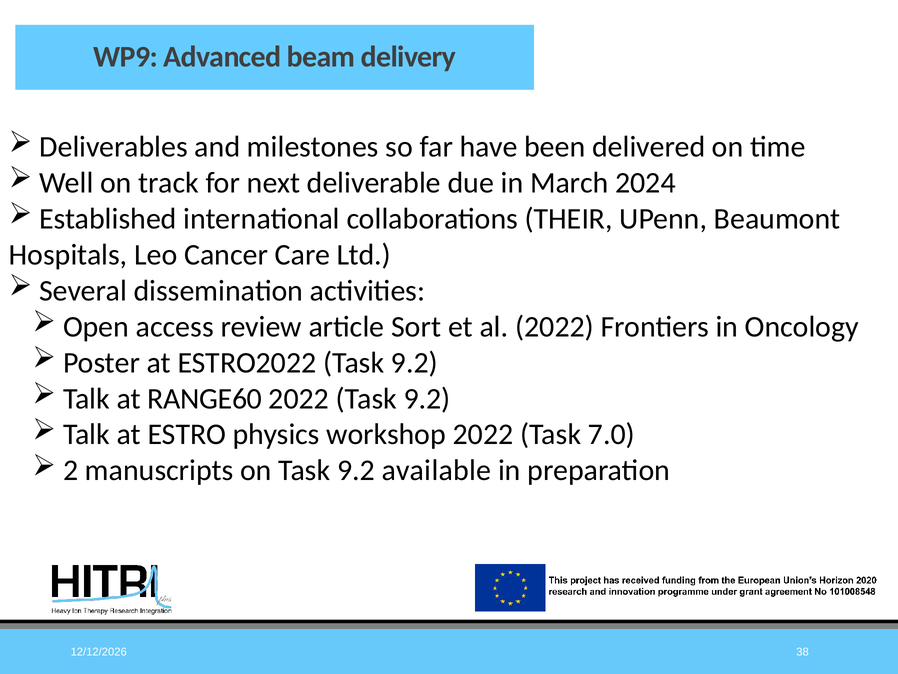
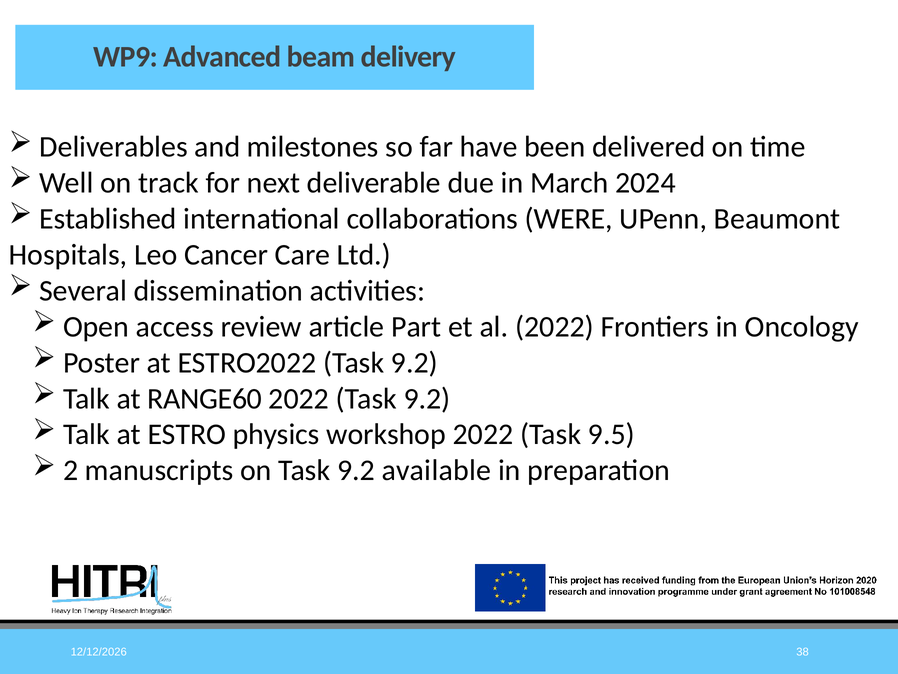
THEIR: THEIR -> WERE (569, 219)
Sort: Sort -> Part (416, 327)
7.0: 7.0 -> 9.5 (611, 434)
